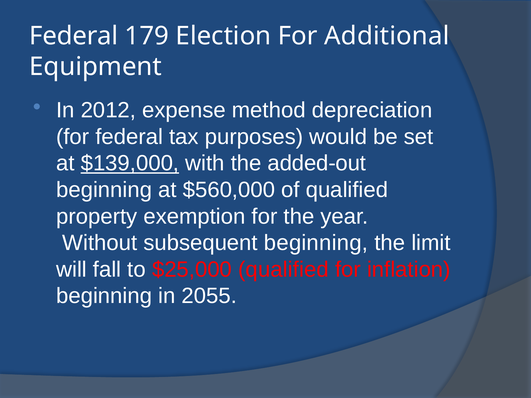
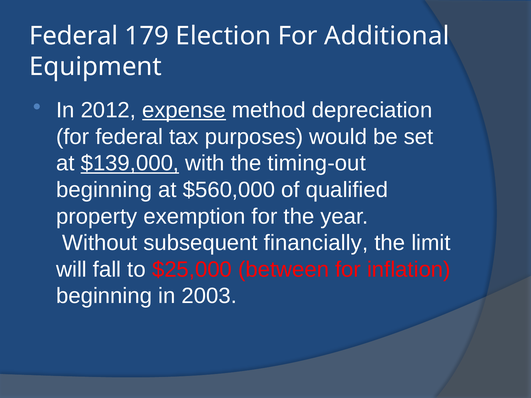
expense underline: none -> present (184, 110)
added-out: added-out -> timing-out (317, 163)
subsequent beginning: beginning -> financially (316, 243)
$25,000 qualified: qualified -> between (284, 270)
2055: 2055 -> 2003 (209, 296)
